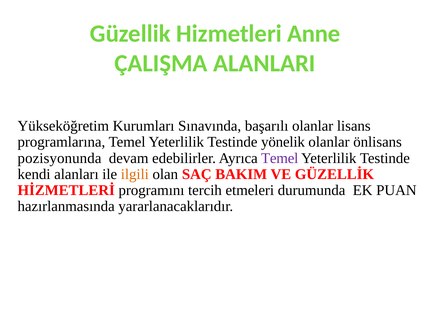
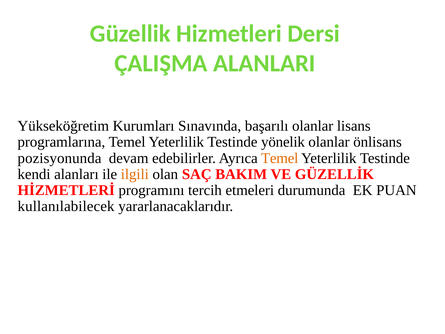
Anne: Anne -> Dersi (314, 34)
Temel colour: purple -> orange (280, 158)
hazırlanmasında: hazırlanmasında -> kullanılabilecek (66, 206)
